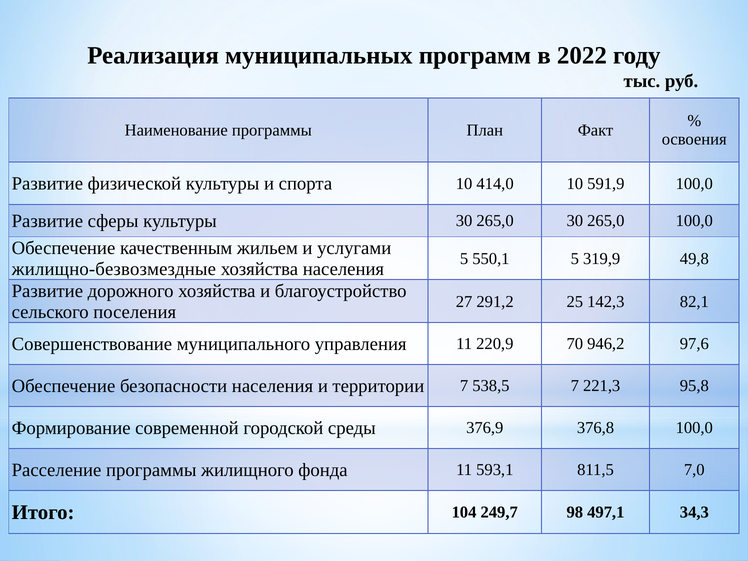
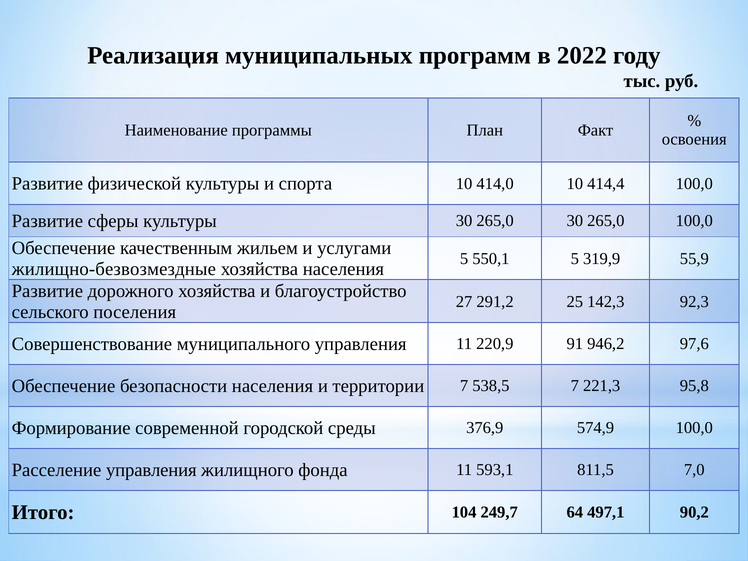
591,9: 591,9 -> 414,4 (606, 184)
49,8: 49,8 -> 55,9 (694, 259)
82,1: 82,1 -> 92,3 (694, 302)
70: 70 -> 91 (575, 344)
376,8: 376,8 -> 574,9 (596, 428)
Расселение программы: программы -> управления (151, 470)
98: 98 -> 64 (575, 512)
34,3: 34,3 -> 90,2 (694, 512)
